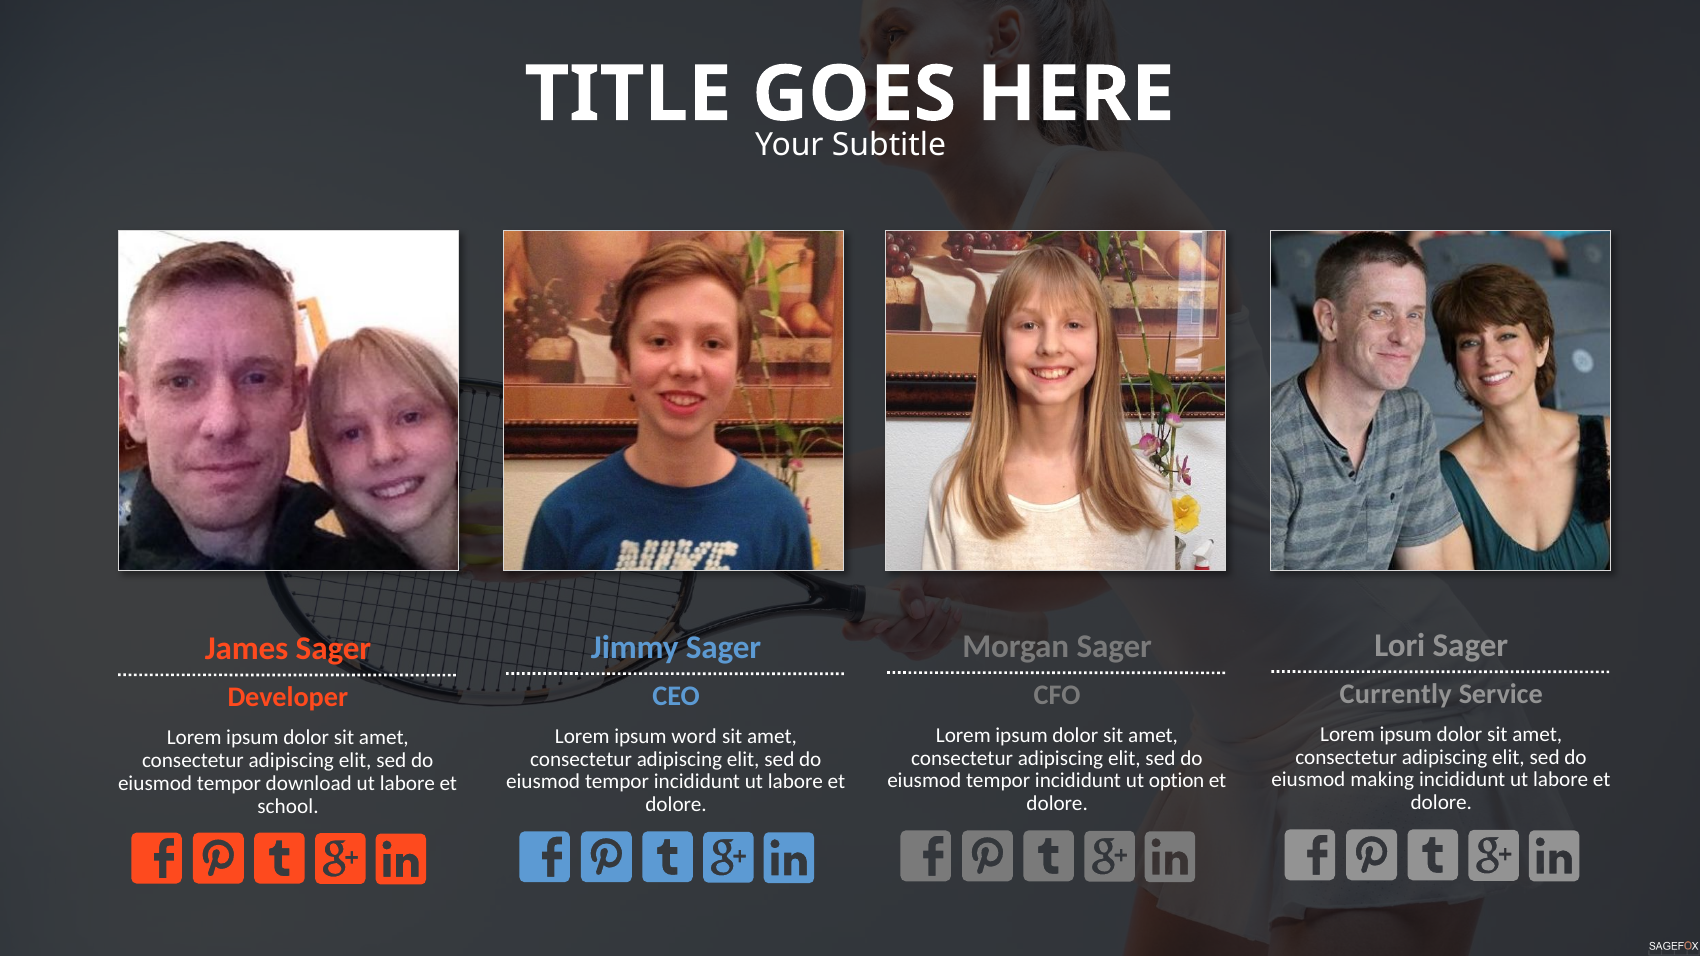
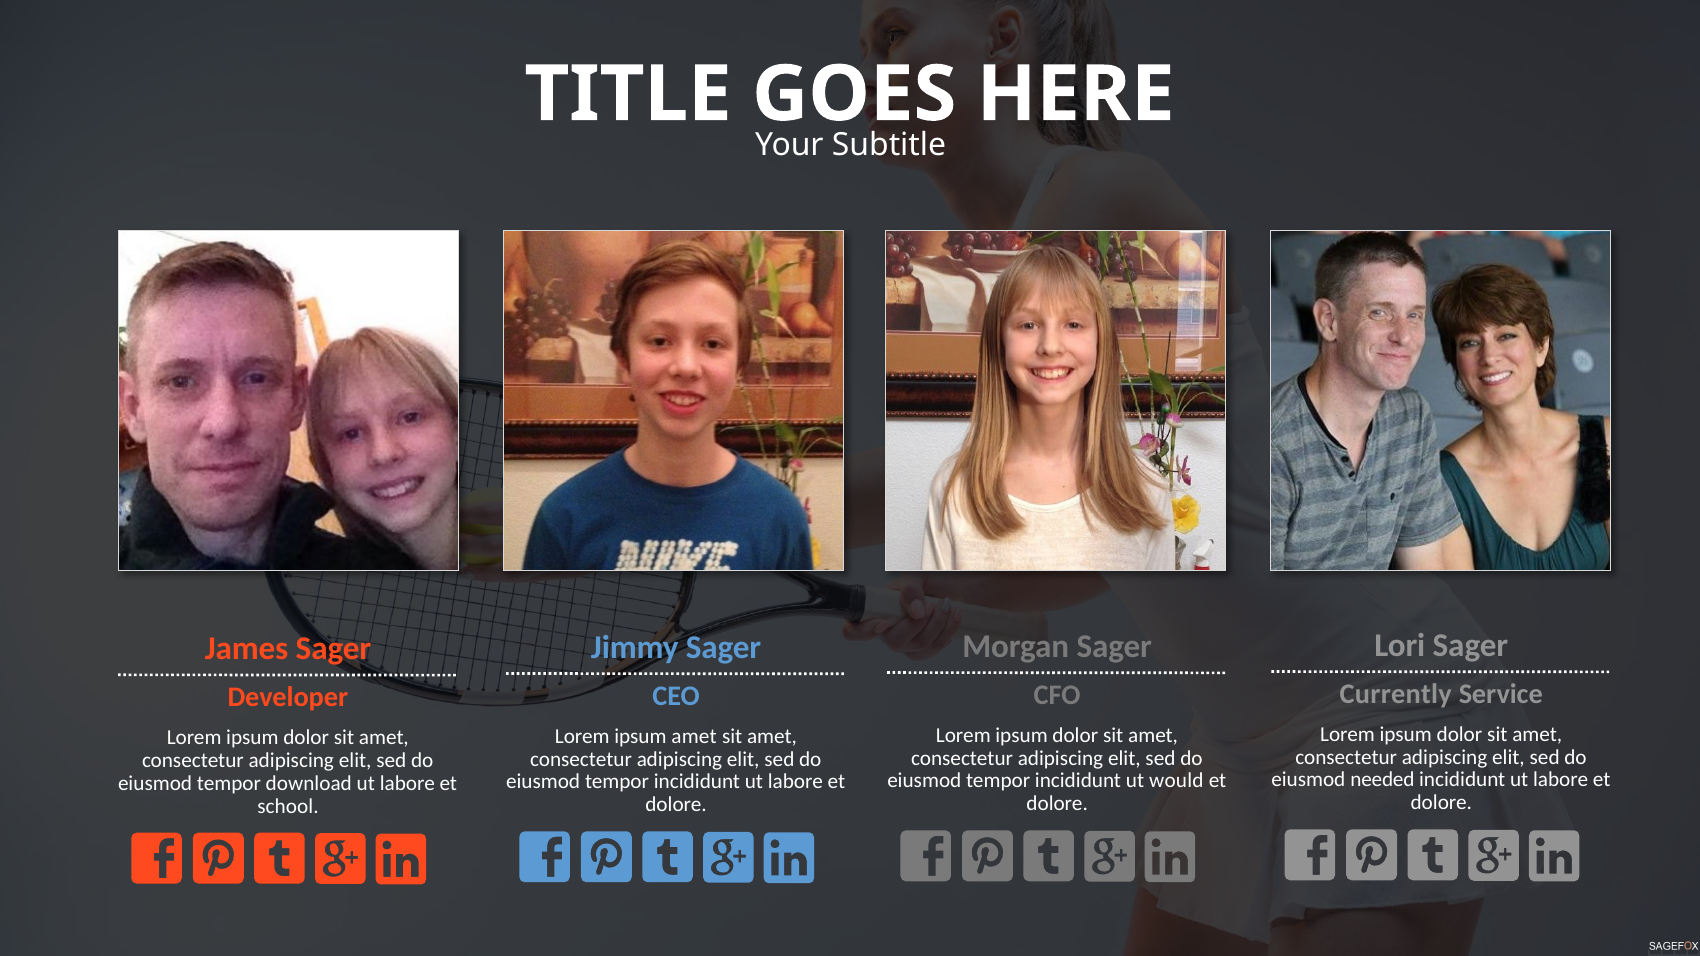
ipsum word: word -> amet (694, 736)
making: making -> needed (1382, 780)
option: option -> would (1176, 781)
